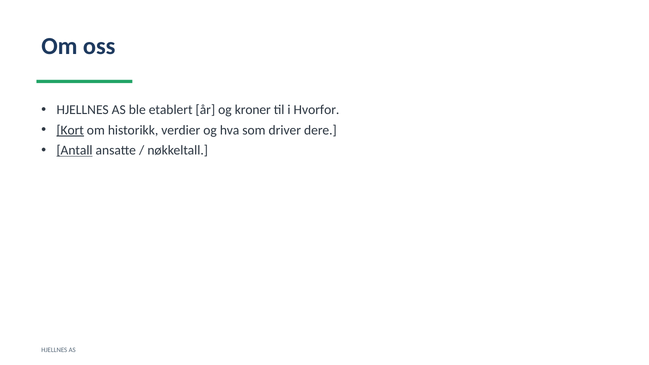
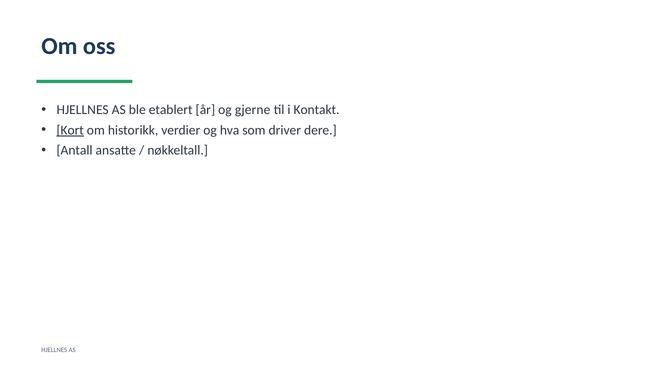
kroner: kroner -> gjerne (253, 110)
Hvorfor: Hvorfor -> Kontakt (317, 110)
Antall underline: present -> none (75, 151)
